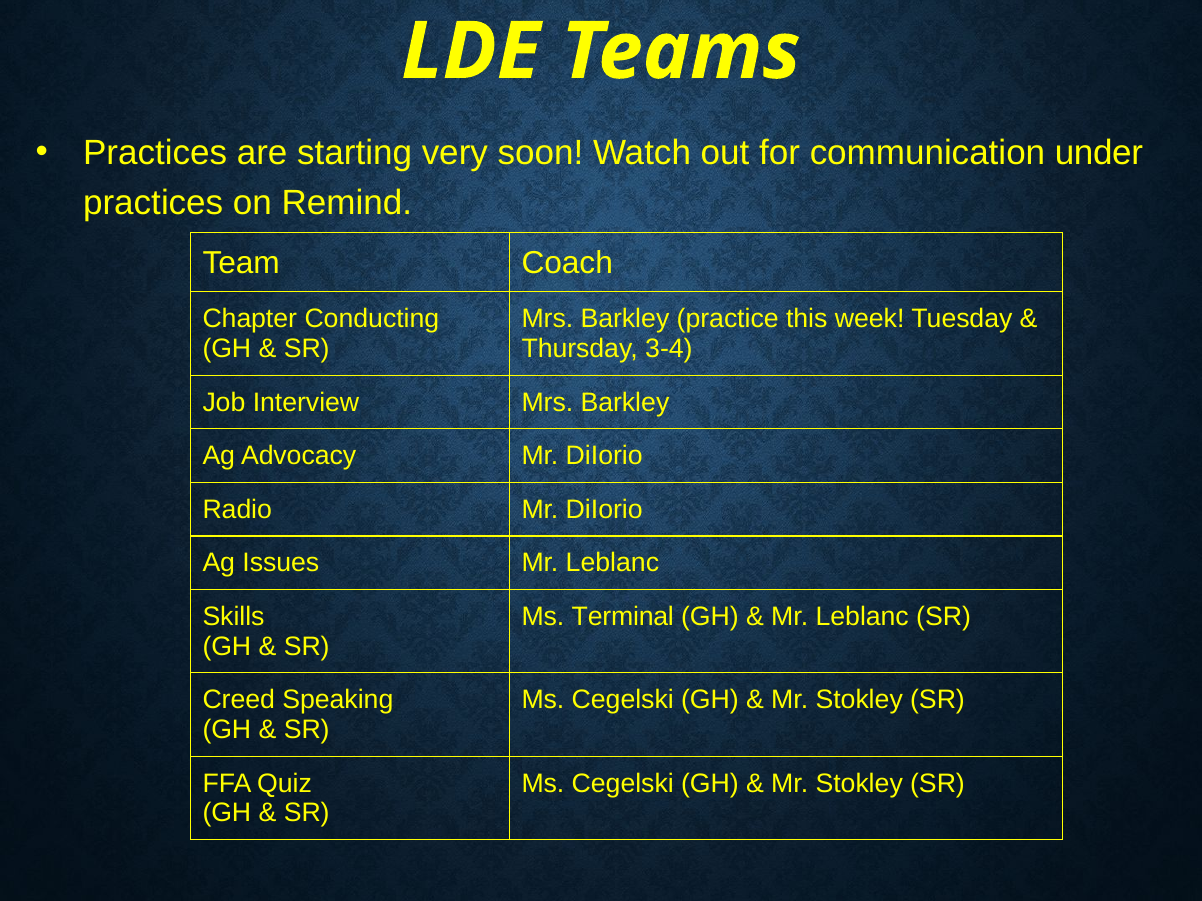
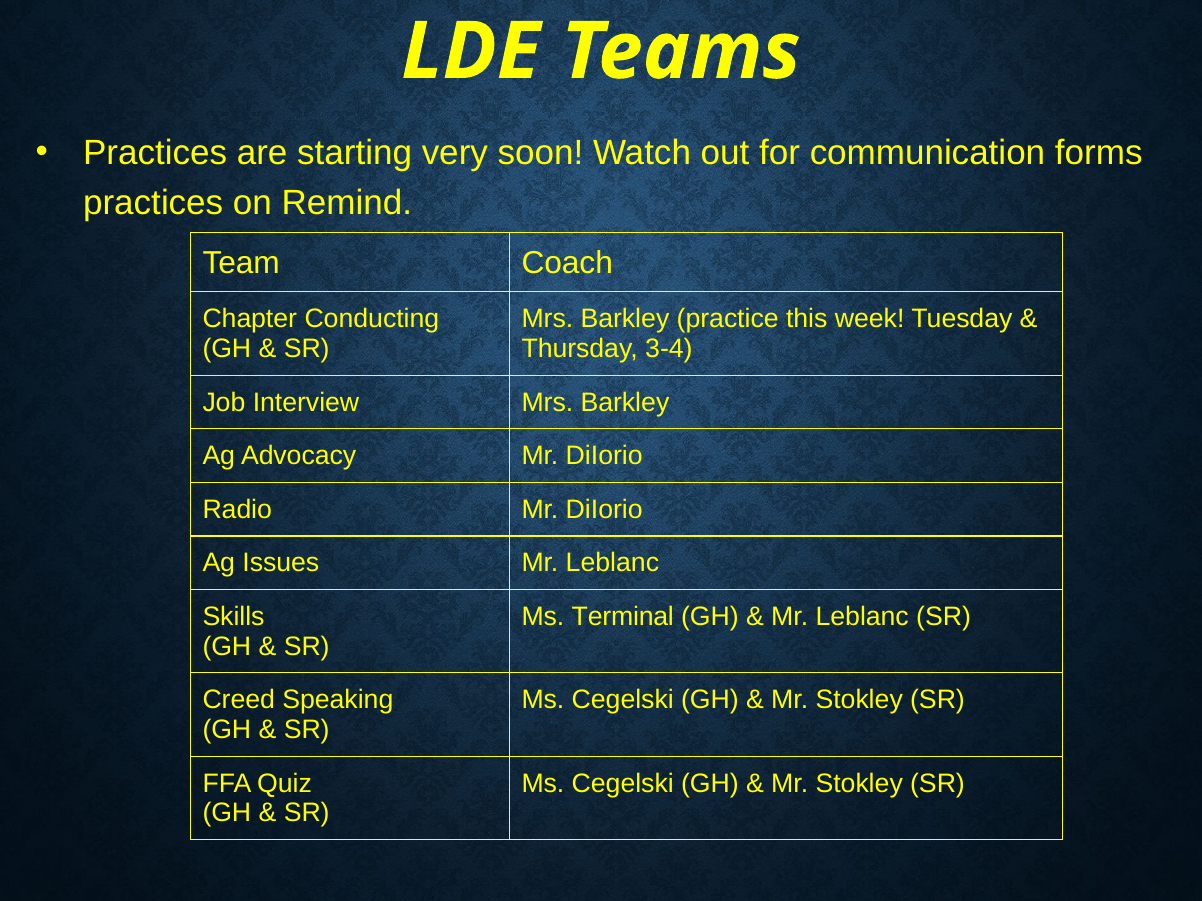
under: under -> forms (1099, 153)
